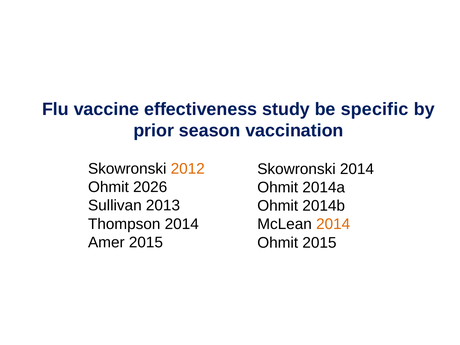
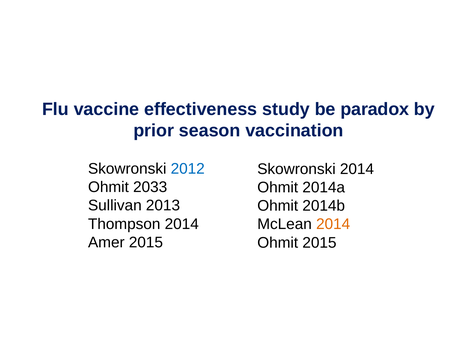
specific: specific -> paradox (375, 109)
2012 colour: orange -> blue (188, 169)
2026: 2026 -> 2033 (150, 187)
